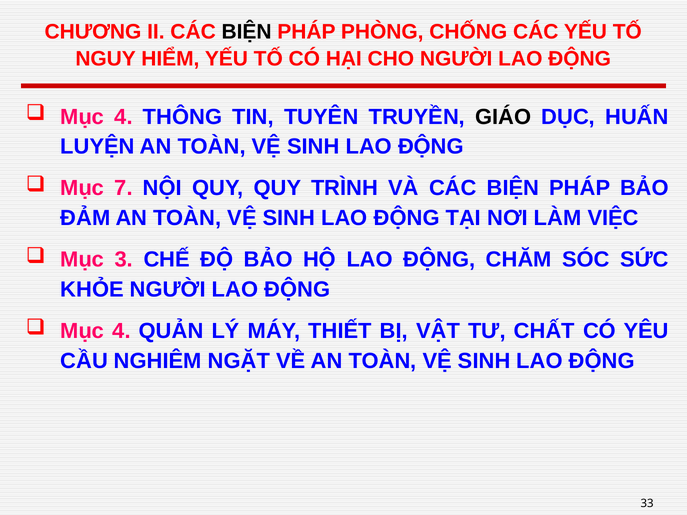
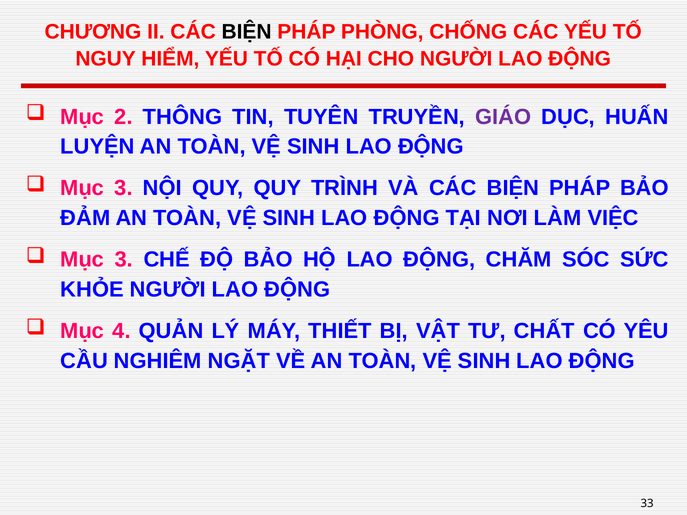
4: 4 -> 2 (124, 117)
GIÁO colour: black -> purple (503, 117)
7: 7 -> 3 (123, 188)
